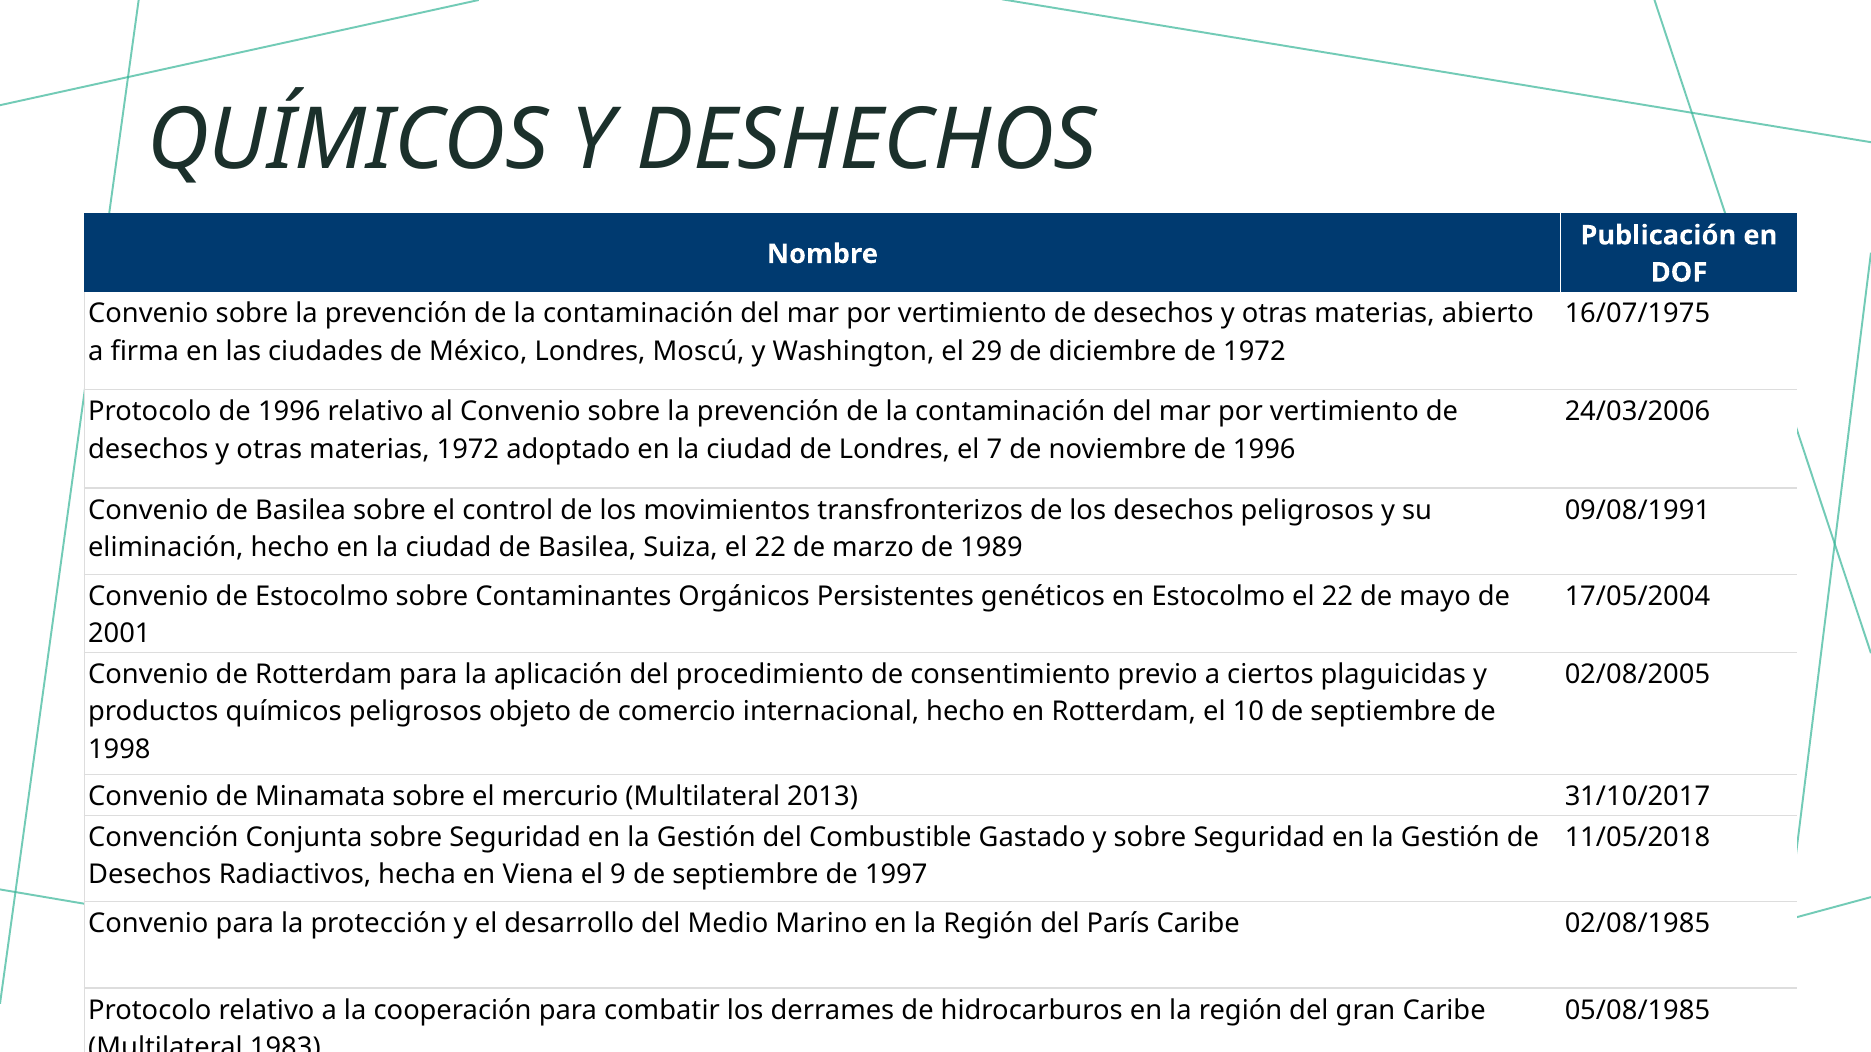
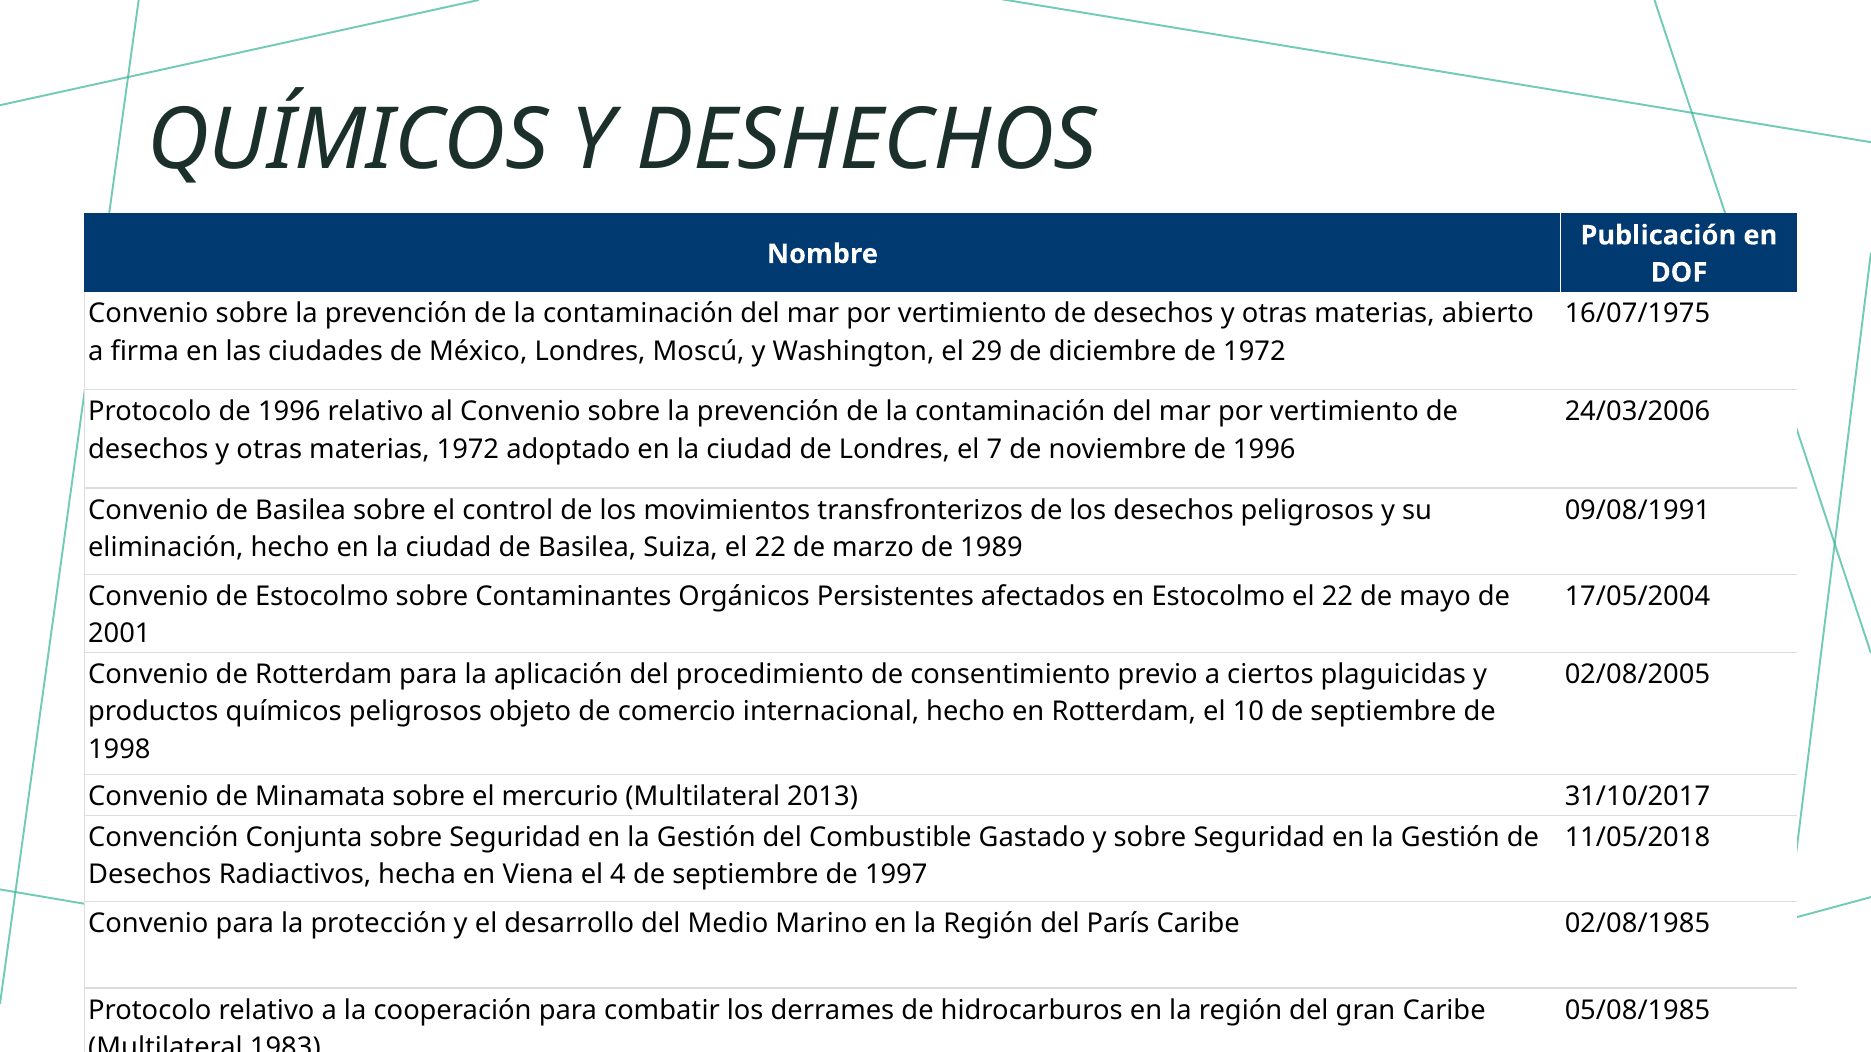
genéticos: genéticos -> afectados (1043, 597)
9: 9 -> 4 (618, 875)
